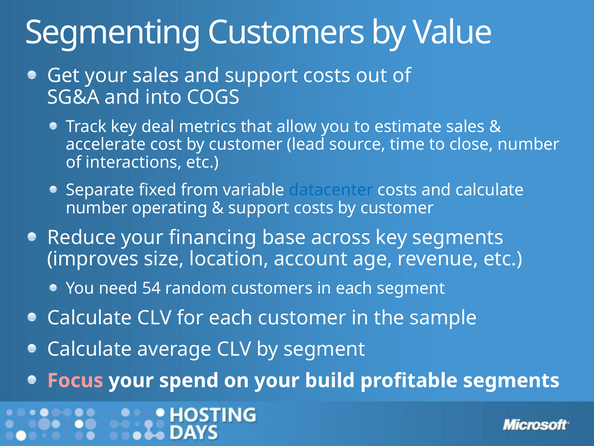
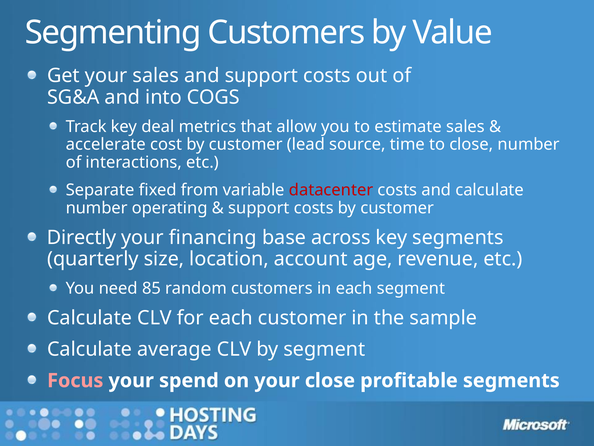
datacenter colour: blue -> red (331, 190)
Reduce: Reduce -> Directly (82, 237)
improves: improves -> quarterly (93, 259)
54: 54 -> 85 (151, 288)
your build: build -> close (330, 380)
